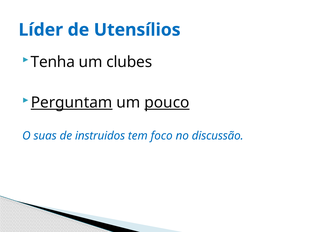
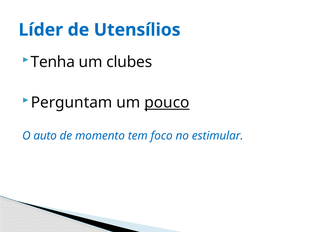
Perguntam underline: present -> none (72, 102)
suas: suas -> auto (45, 136)
instruidos: instruidos -> momento (100, 136)
discussão: discussão -> estimular (218, 136)
